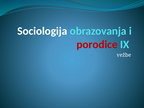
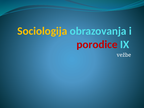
Sociologija colour: white -> yellow (42, 31)
